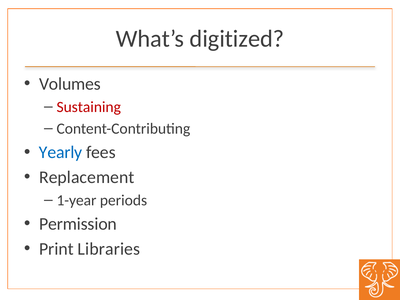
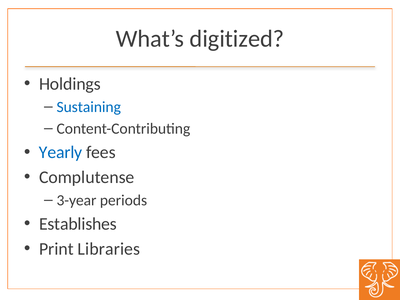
Volumes: Volumes -> Holdings (70, 84)
Sustaining colour: red -> blue (89, 107)
Replacement: Replacement -> Complutense (87, 177)
1-year: 1-year -> 3-year (76, 200)
Permission: Permission -> Establishes (78, 224)
